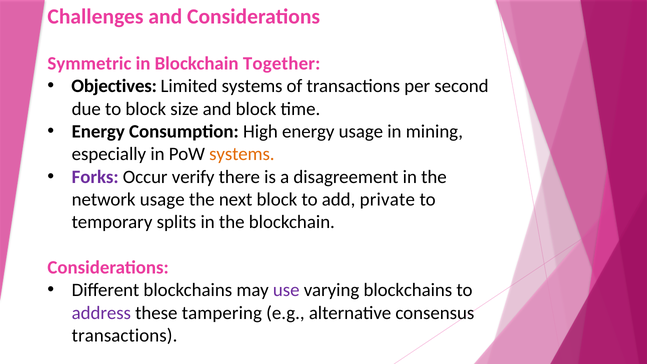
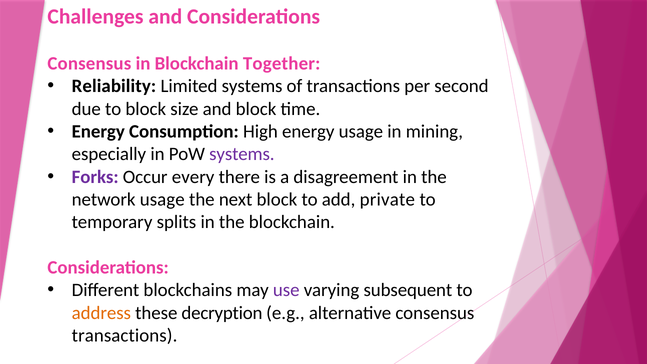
Symmetric: Symmetric -> Consensus (89, 64)
Objectives: Objectives -> Reliability (114, 86)
systems colour: orange -> purple (242, 154)
verify: verify -> every (193, 177)
varying blockchains: blockchains -> subsequent (408, 290)
address colour: purple -> orange (101, 313)
tampering: tampering -> decryption (222, 313)
